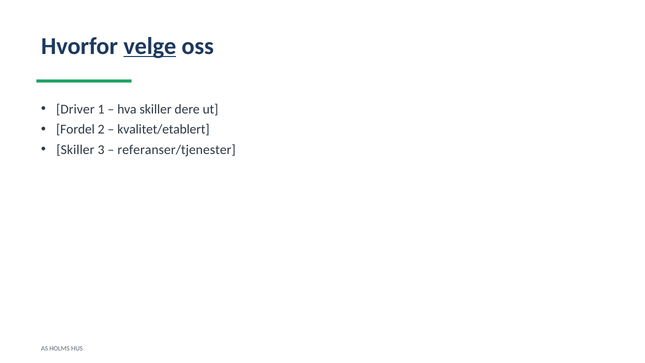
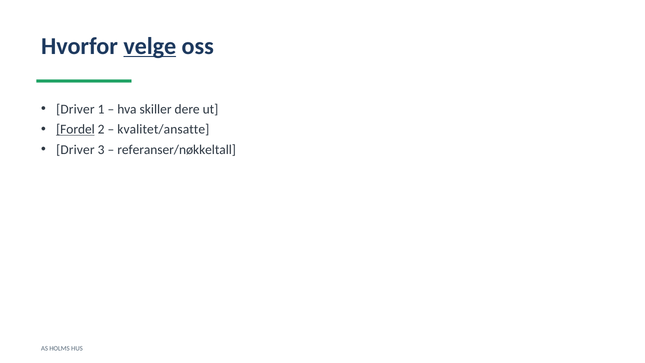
Fordel underline: none -> present (75, 129)
kvalitet/etablert: kvalitet/etablert -> kvalitet/ansatte (163, 129)
Skiller: Skiller -> Driver (75, 150)
referanser/tjenester: referanser/tjenester -> referanser/nøkkeltall (177, 150)
